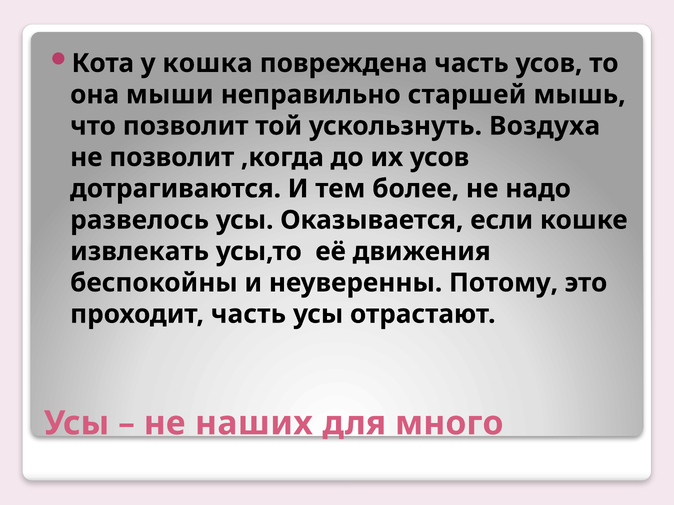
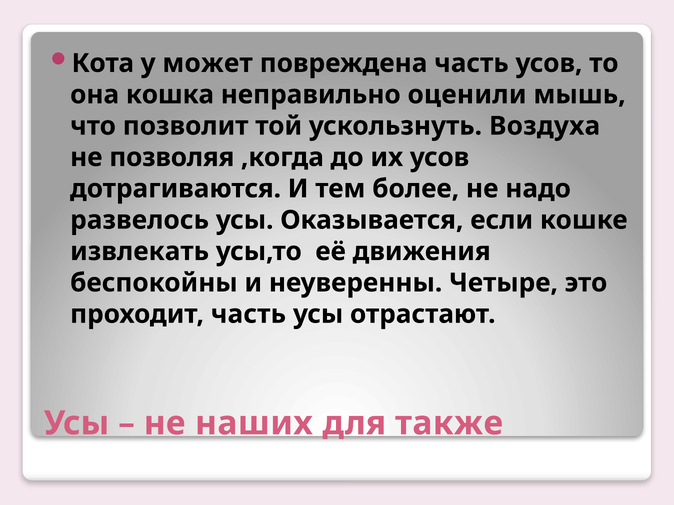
кошка: кошка -> может (208, 63)
мыши: мыши -> кошка (170, 95)
старшей: старшей -> оценили (467, 95)
не позволит: позволит -> позволяя (172, 158)
Потому: Потому -> Четыре (503, 283)
много: много -> также (449, 424)
